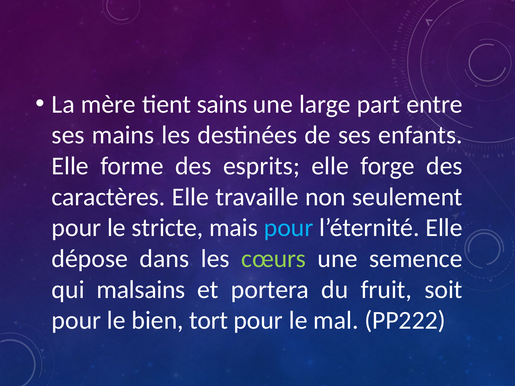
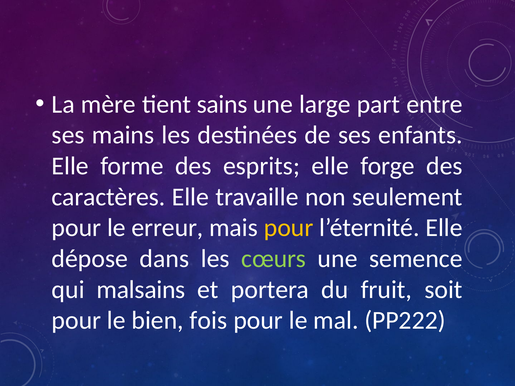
stricte: stricte -> erreur (167, 228)
pour colour: light blue -> yellow (289, 228)
tort: tort -> fois (208, 321)
